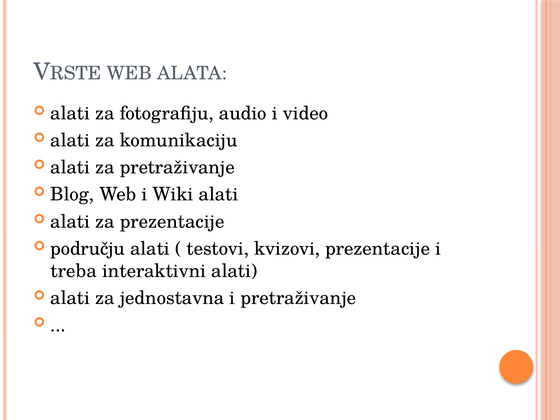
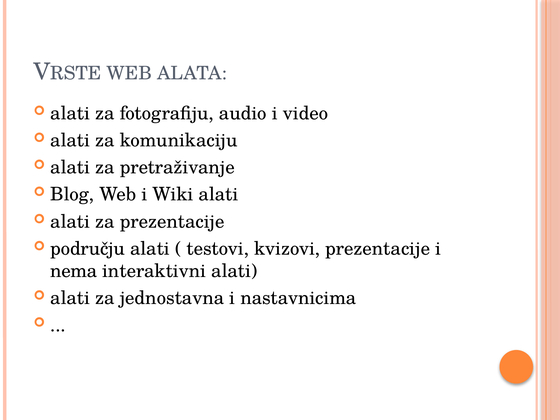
treba: treba -> nema (74, 271)
i pretraživanje: pretraživanje -> nastavnicima (298, 298)
